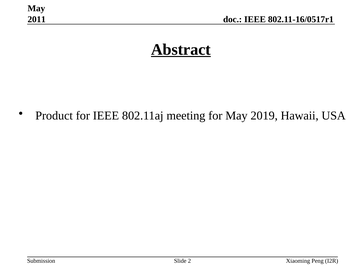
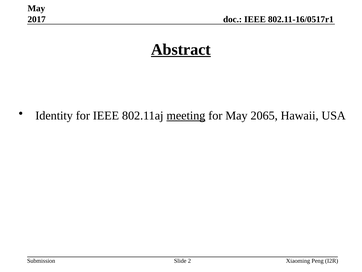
2011: 2011 -> 2017 (37, 19)
Product: Product -> Identity (54, 115)
meeting underline: none -> present (186, 115)
2019: 2019 -> 2065 (264, 115)
